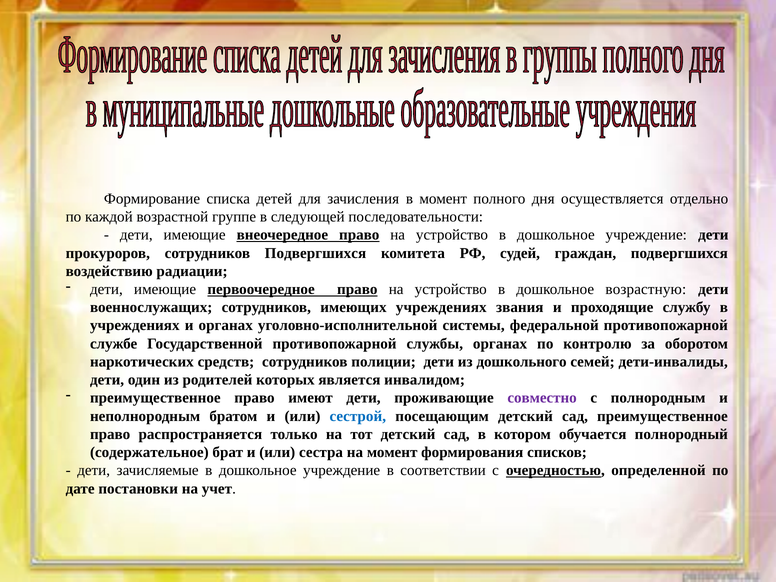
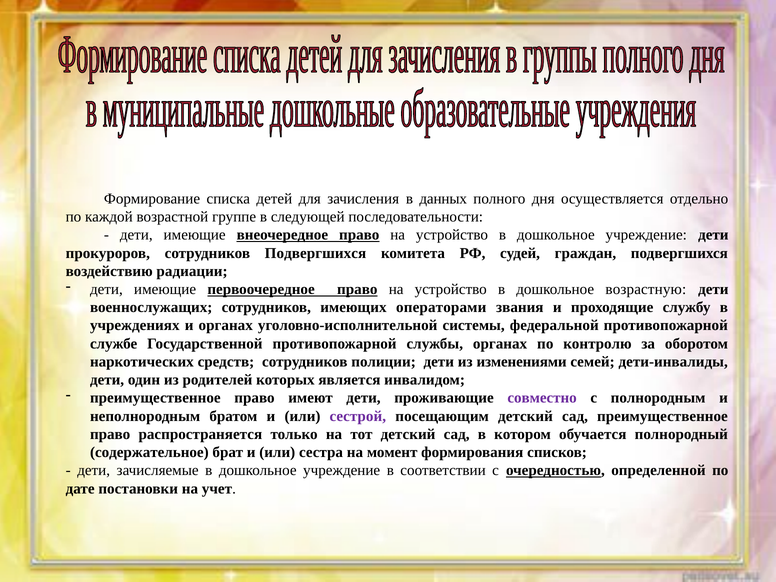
в момент: момент -> данных (443, 199)
имеющих учреждениях: учреждениях -> операторами (441, 307)
дошкольного: дошкольного -> изменениями (522, 362)
сестрой colour: blue -> purple (358, 416)
